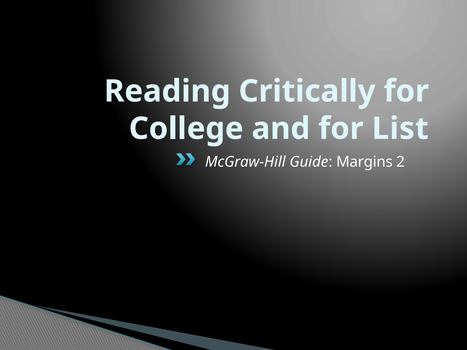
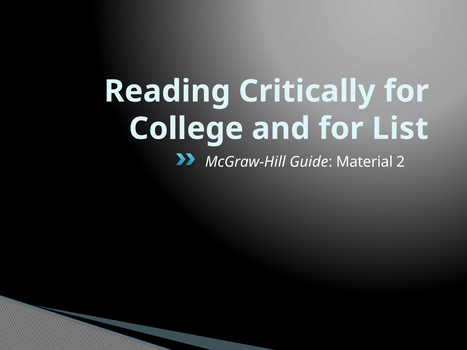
Margins: Margins -> Material (364, 162)
